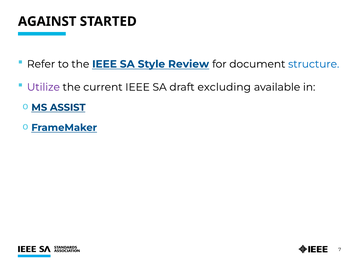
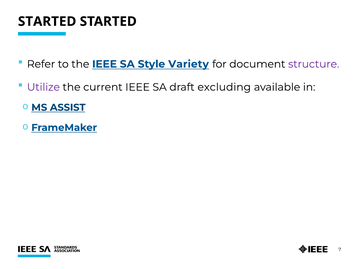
AGAINST: AGAINST -> STARTED (47, 21)
Review: Review -> Variety (189, 64)
structure colour: blue -> purple (314, 64)
